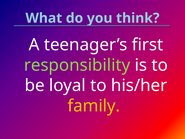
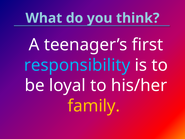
responsibility colour: light green -> light blue (77, 65)
